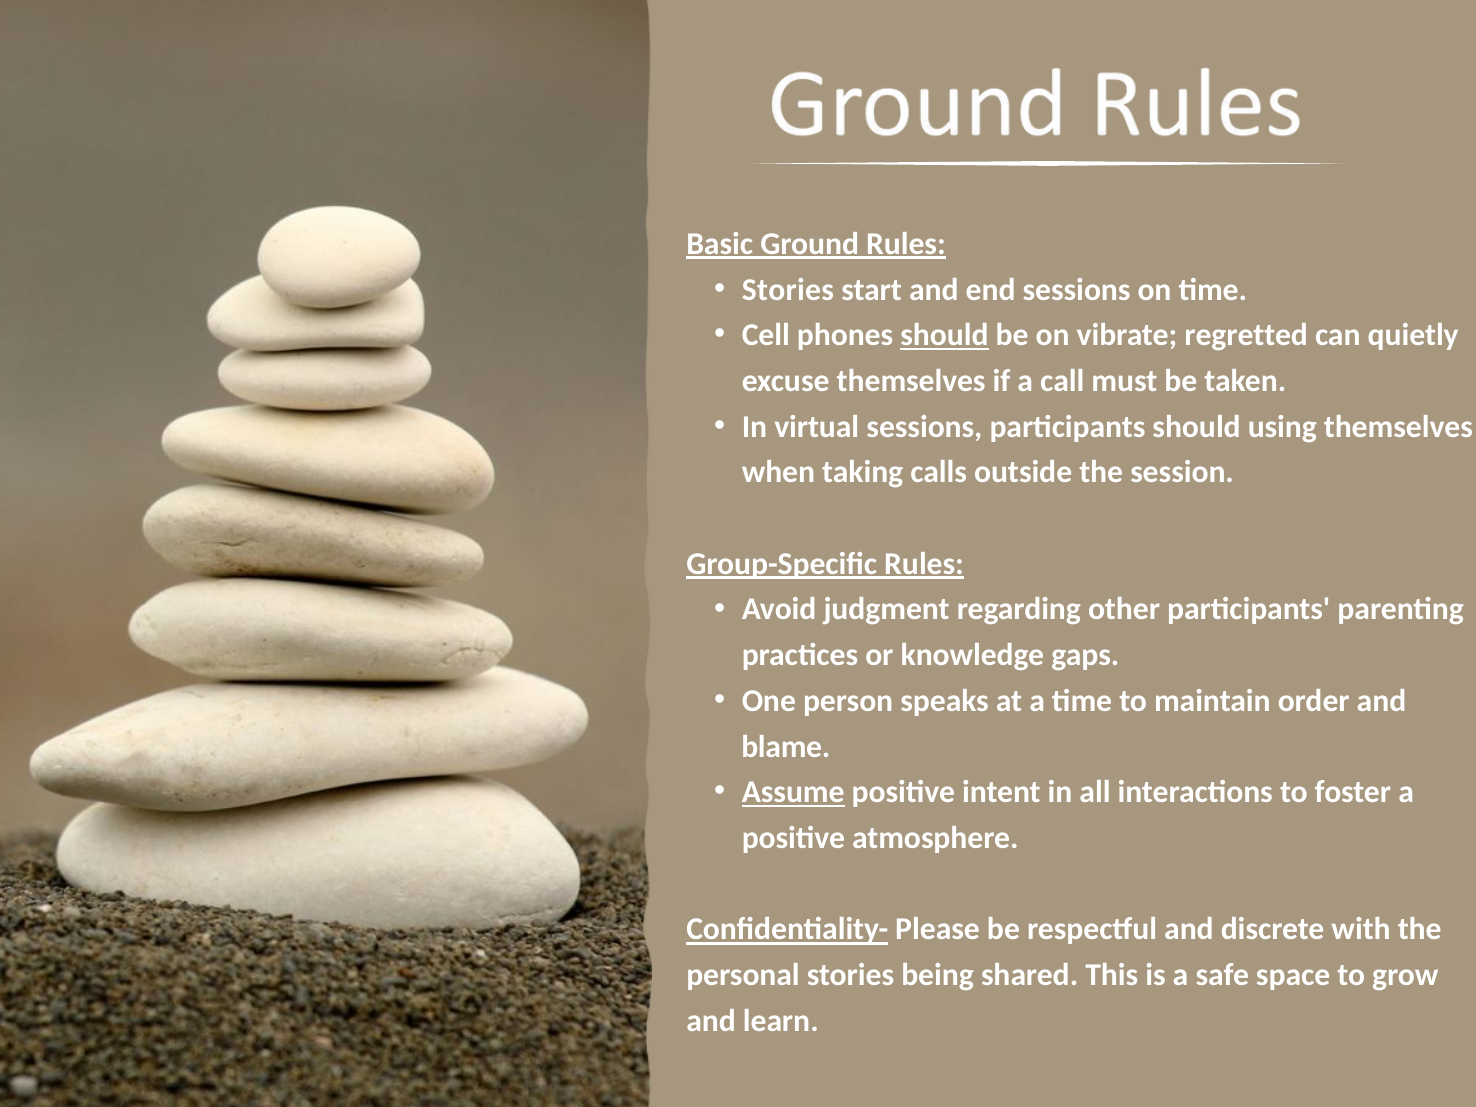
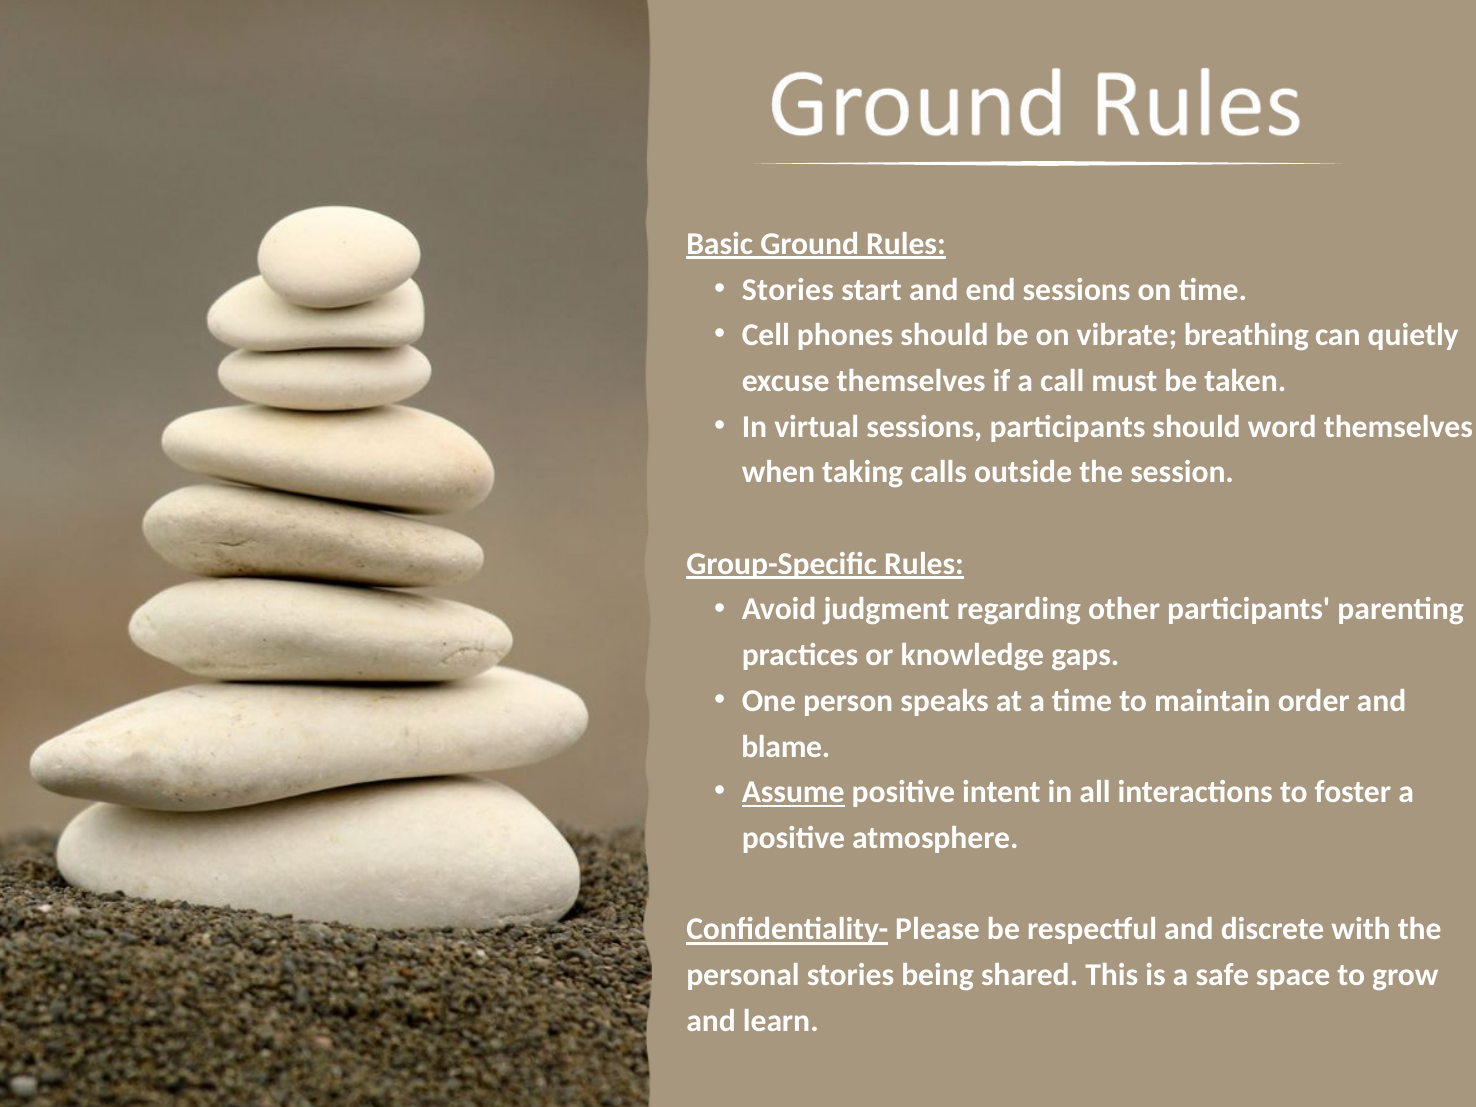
should underline: present -> none (944, 335)
regretted: regretted -> breathing (1246, 335)
using: using -> word (1282, 427)
